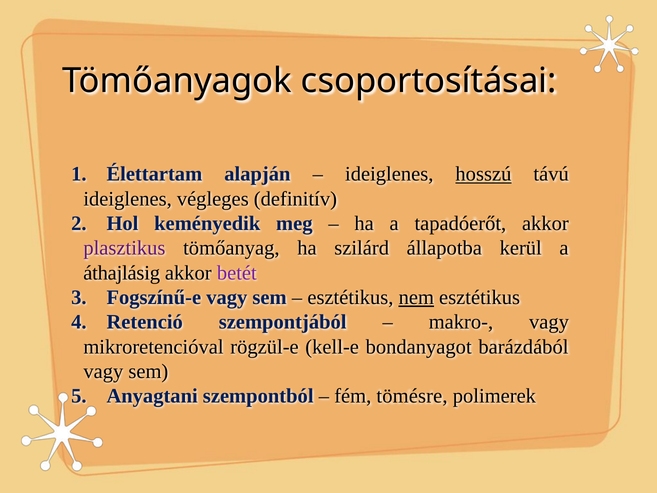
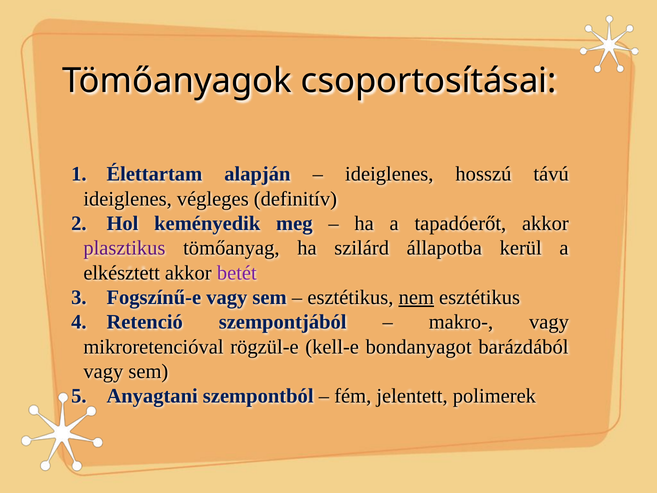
hosszú underline: present -> none (483, 174)
áthajlásig: áthajlásig -> elkésztett (122, 273)
tömésre: tömésre -> jelentett (412, 396)
